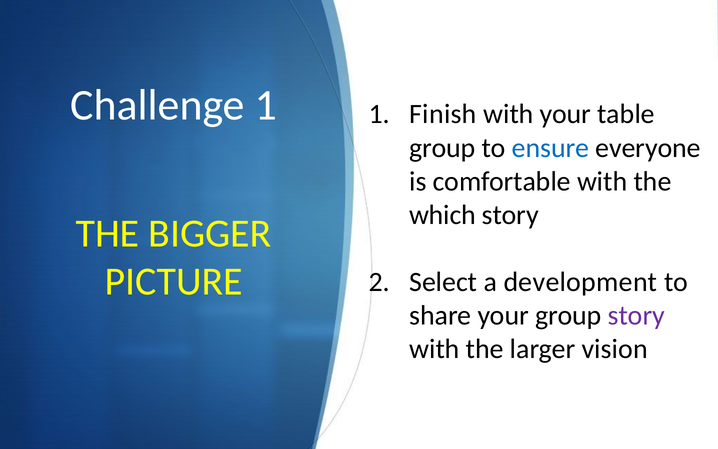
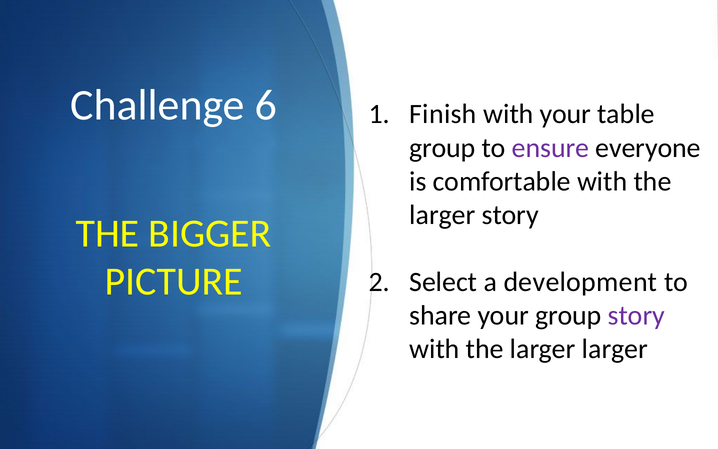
Challenge 1: 1 -> 6 (266, 105)
ensure colour: blue -> purple (551, 148)
which: which -> larger (442, 215)
larger vision: vision -> larger (615, 349)
